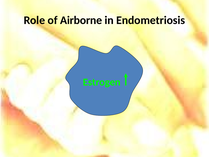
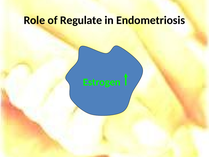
Airborne: Airborne -> Regulate (81, 20)
